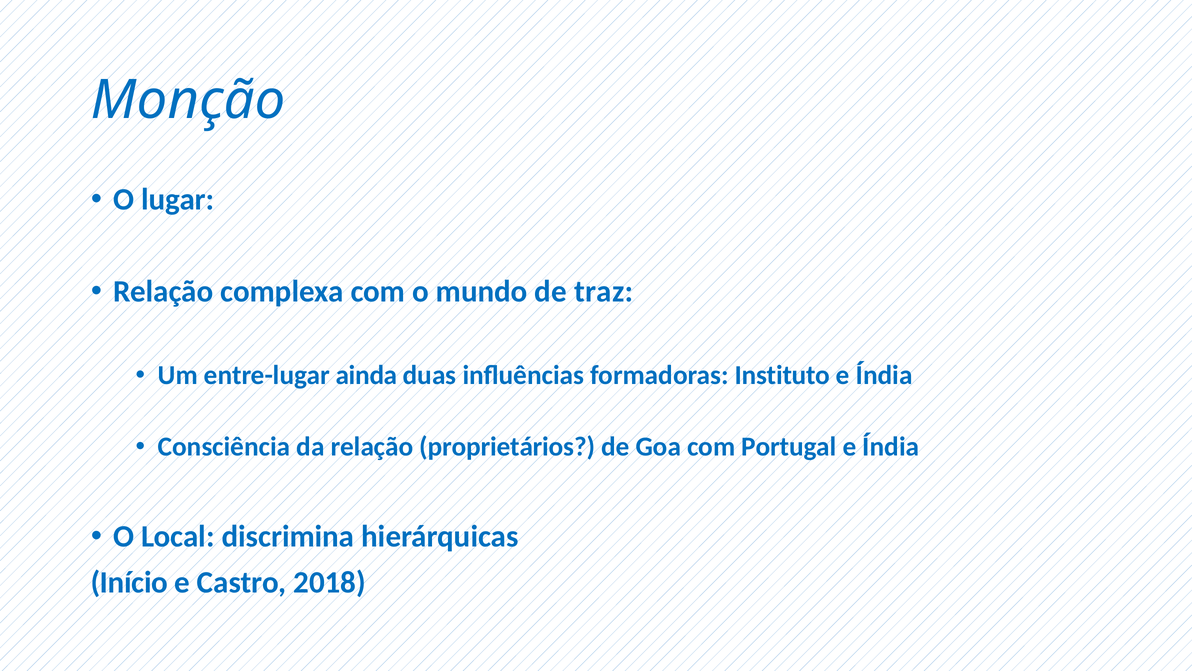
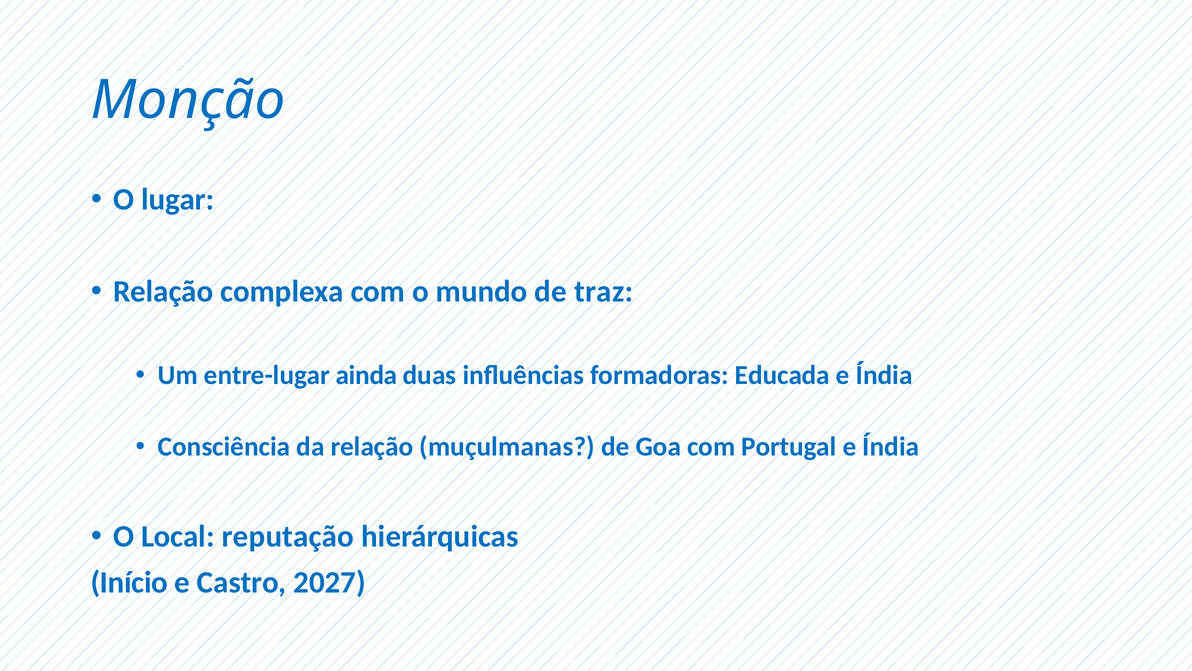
Instituto: Instituto -> Educada (782, 375)
proprietários: proprietários -> muçulmanas (507, 446)
discrimina: discrimina -> reputação (288, 536)
2018: 2018 -> 2027 (330, 582)
